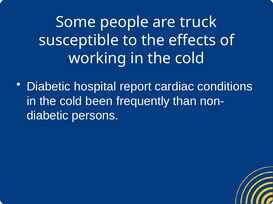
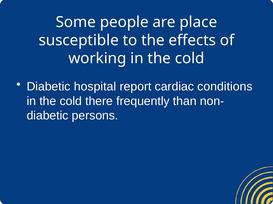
truck: truck -> place (198, 22)
been: been -> there (99, 101)
